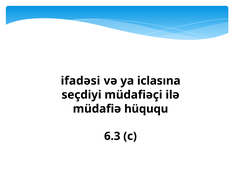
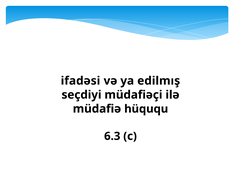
iclasına: iclasına -> edilmış (159, 81)
